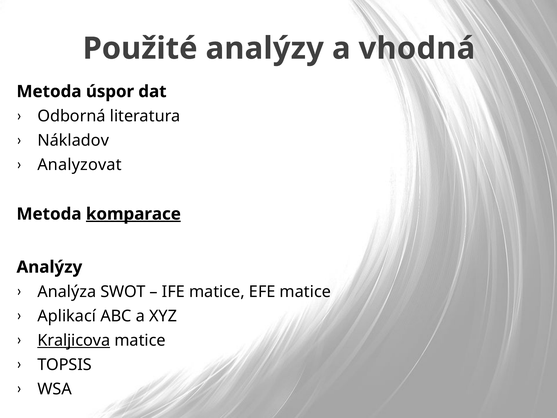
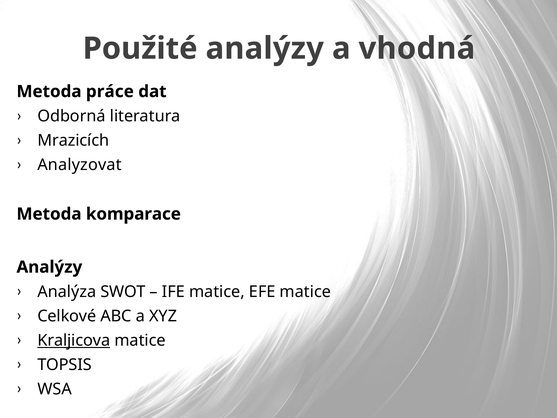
úspor: úspor -> práce (110, 91)
Nákladov: Nákladov -> Mrazicích (73, 140)
komparace underline: present -> none (133, 214)
Aplikací: Aplikací -> Celkové (67, 316)
